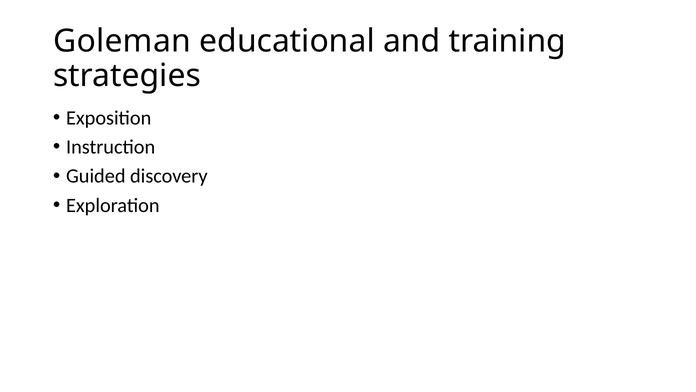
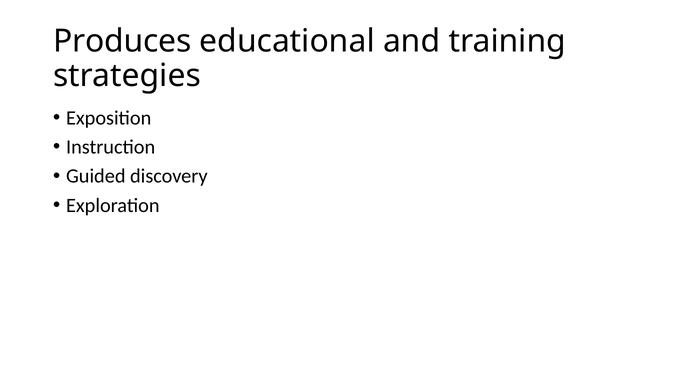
Goleman: Goleman -> Produces (122, 41)
